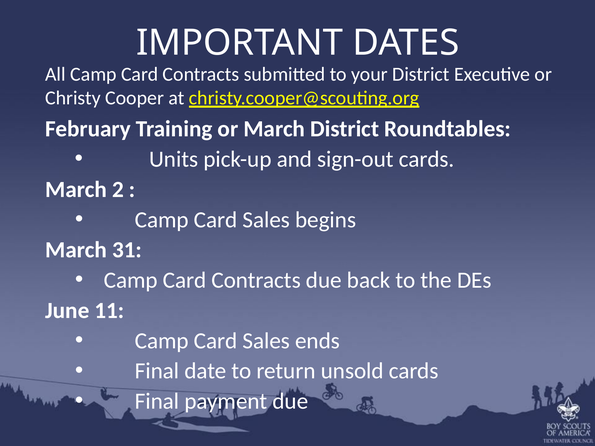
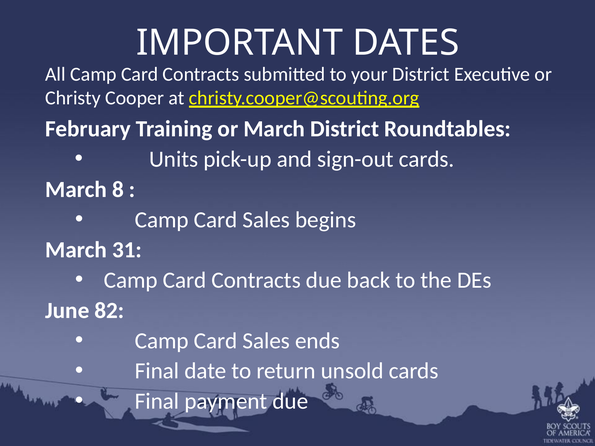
2: 2 -> 8 (118, 190)
11: 11 -> 82 (109, 311)
